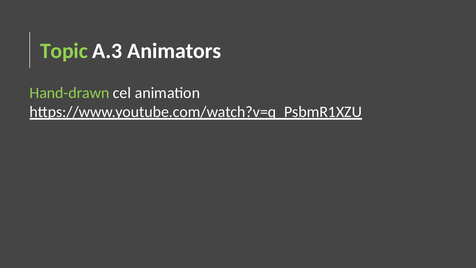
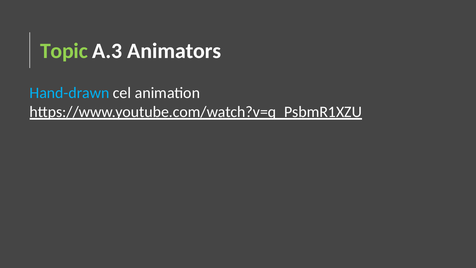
Hand-drawn colour: light green -> light blue (69, 93)
